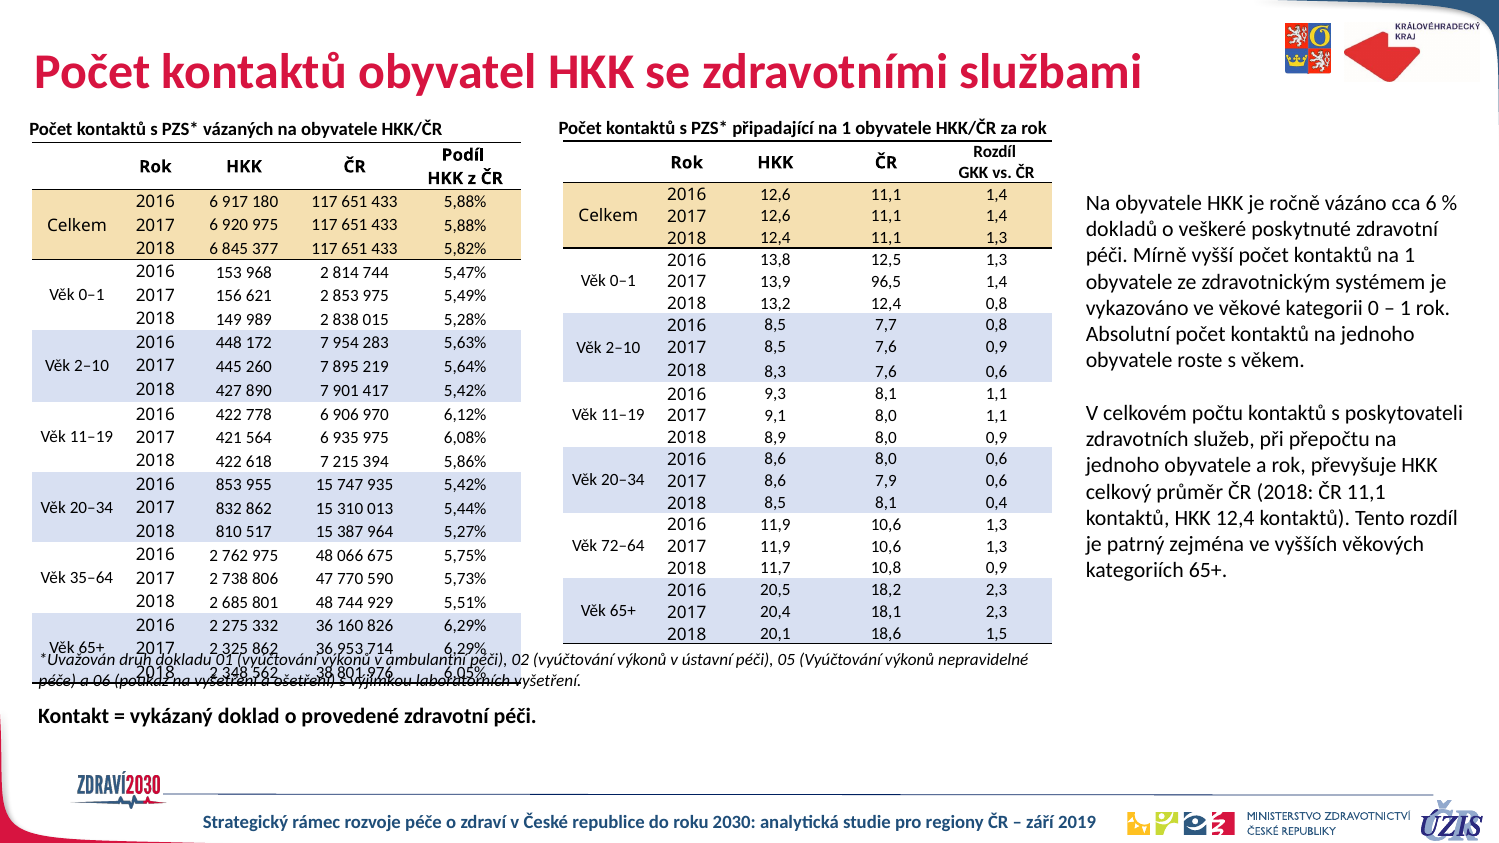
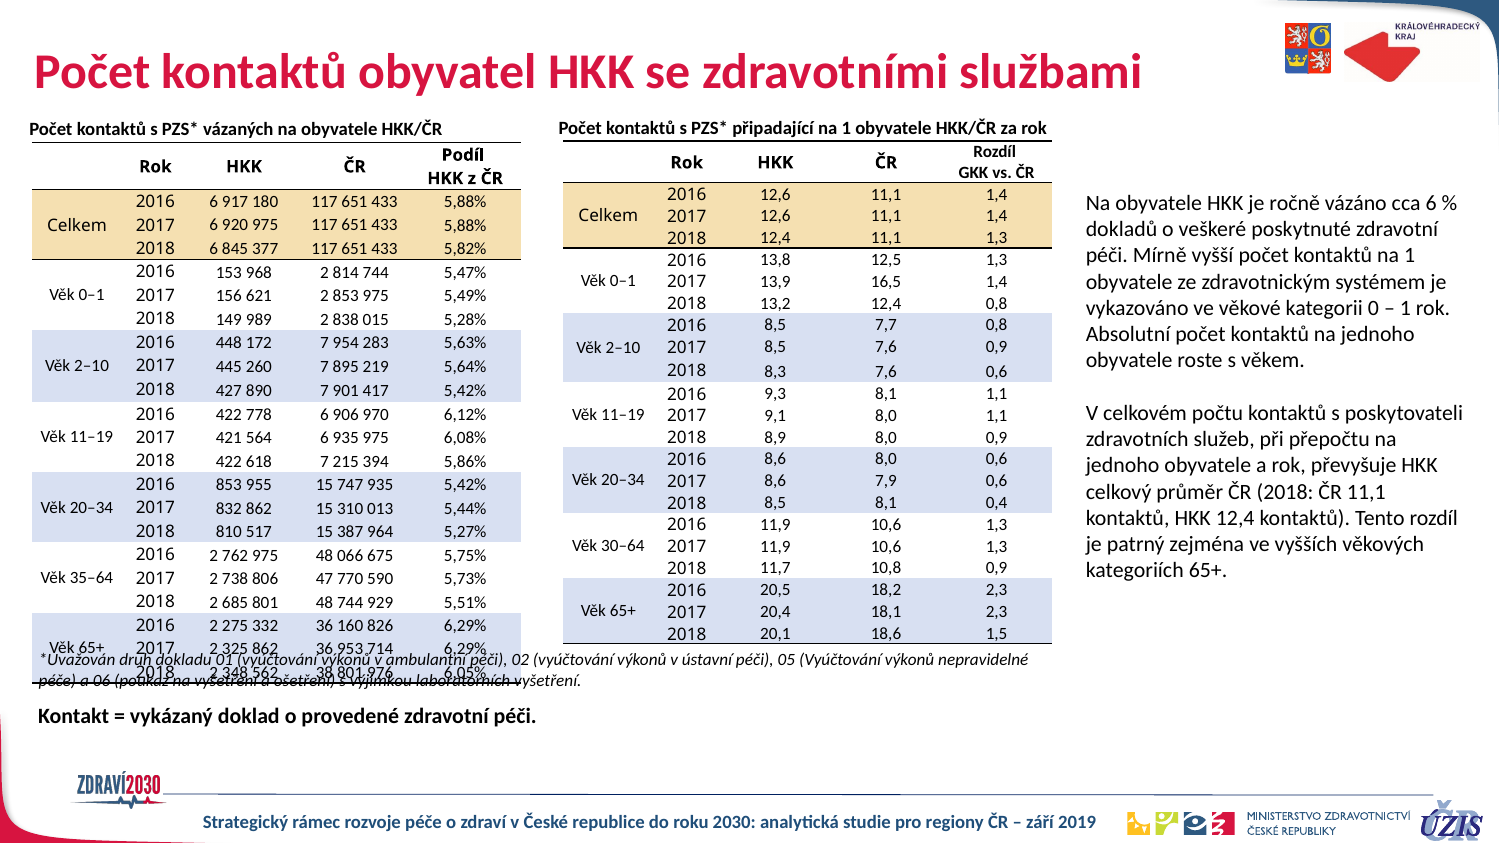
96,5: 96,5 -> 16,5 (886, 282)
72–64: 72–64 -> 30–64 (623, 546)
